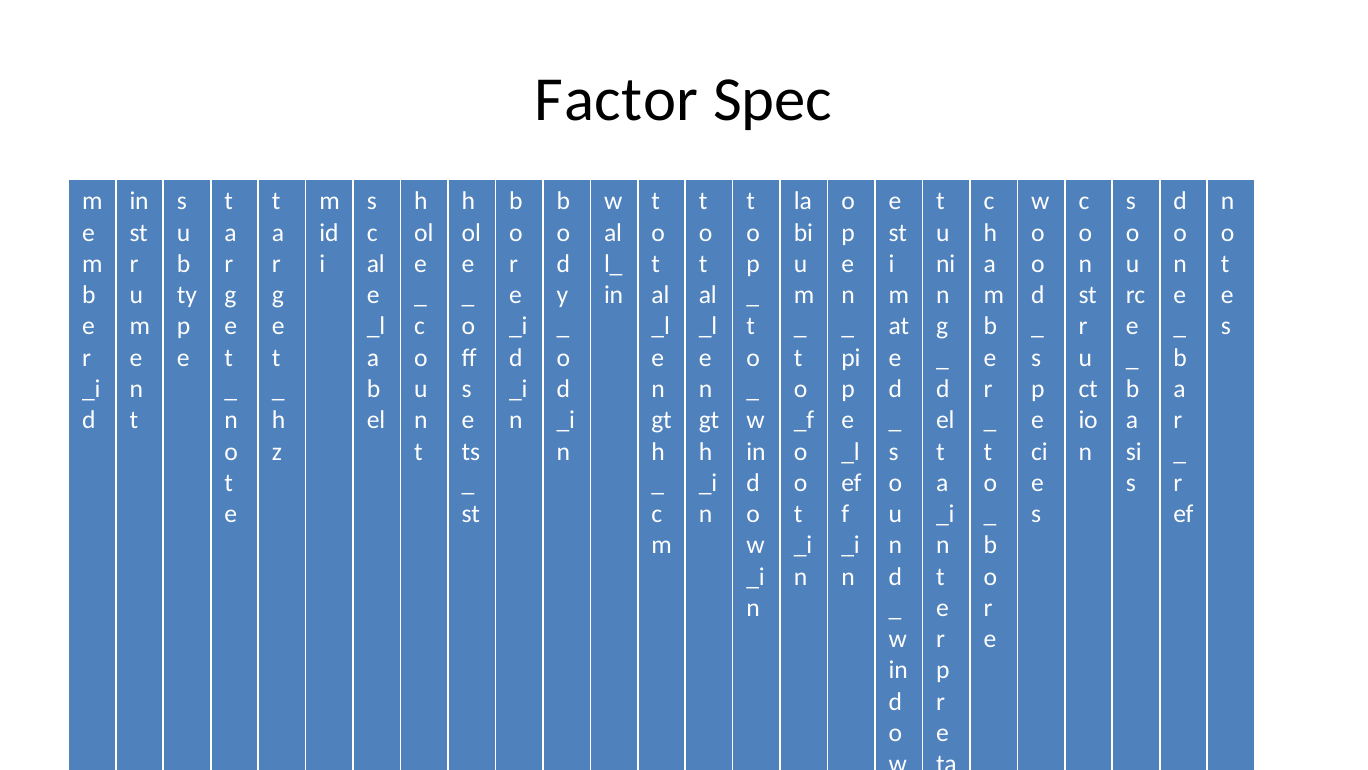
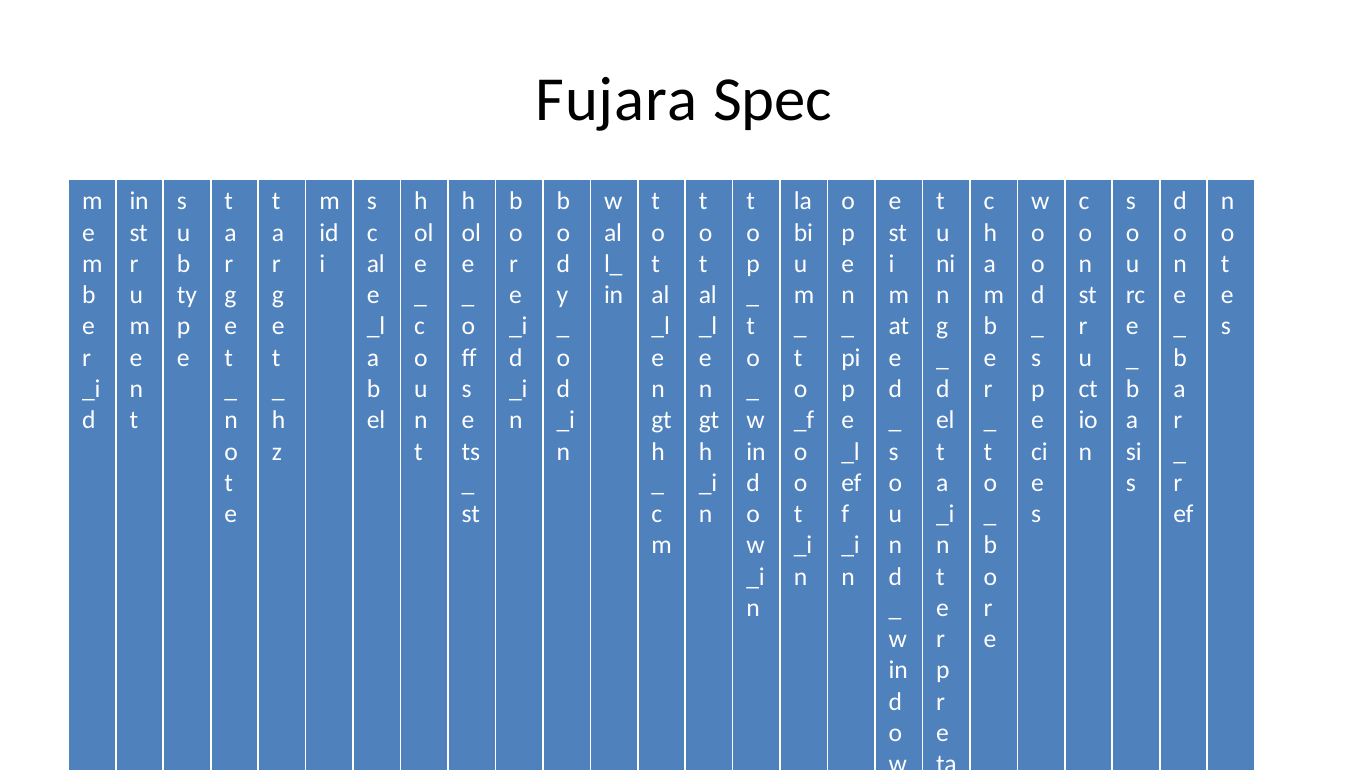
Factor: Factor -> Fujara (617, 99)
